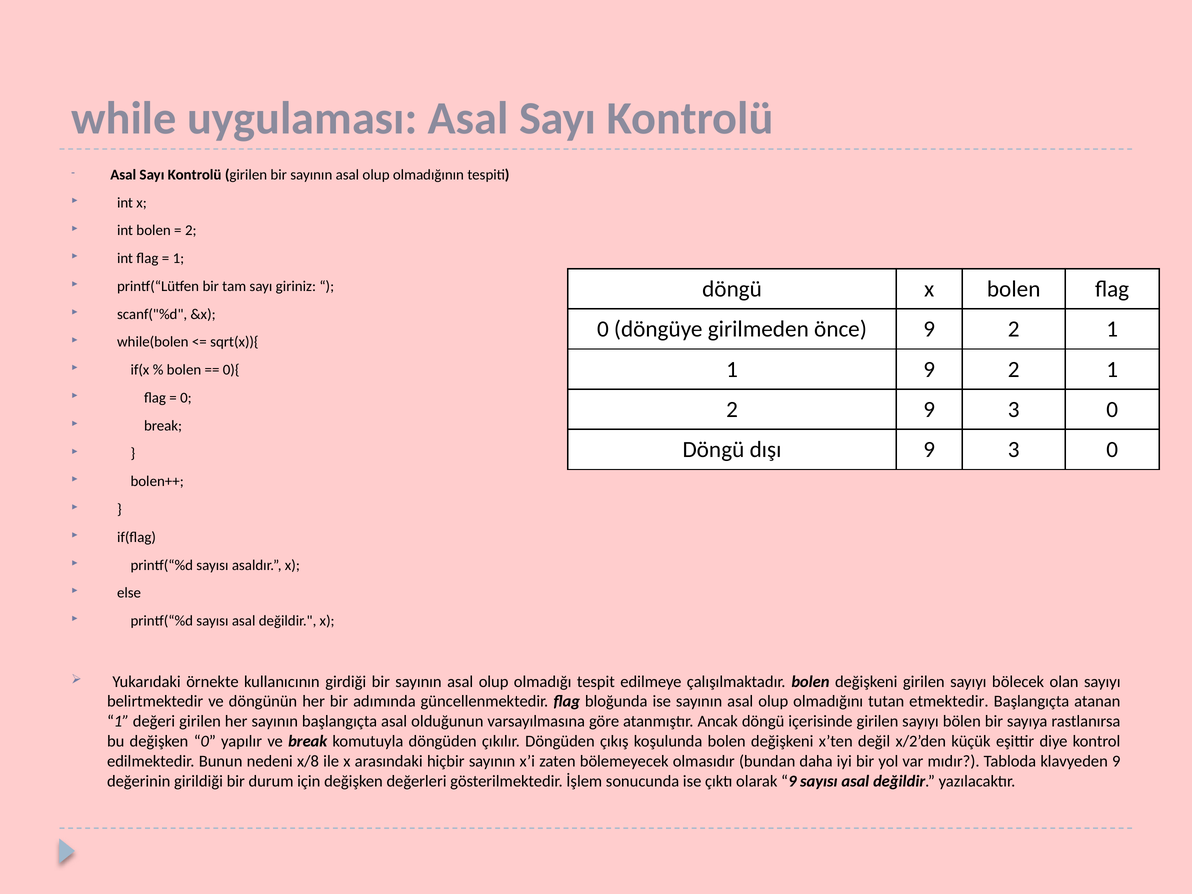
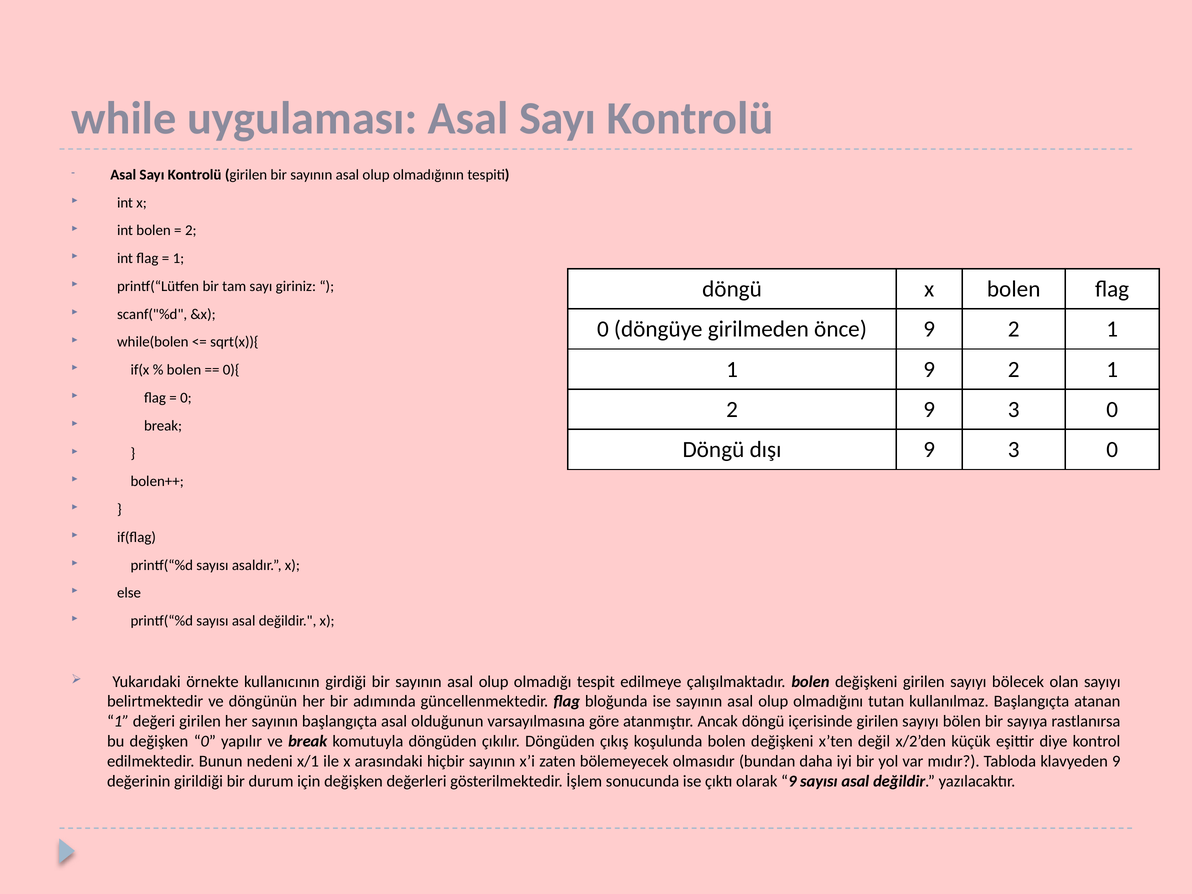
etmektedir: etmektedir -> kullanılmaz (949, 702)
x/8: x/8 -> x/1 (308, 761)
